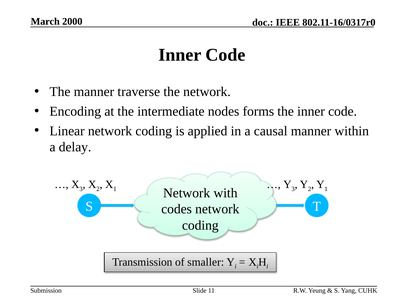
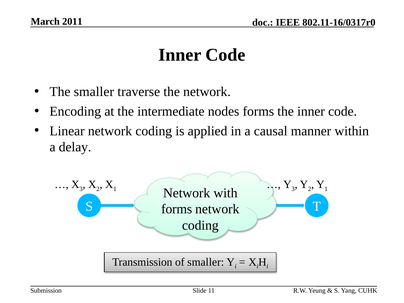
2000: 2000 -> 2011 (72, 21)
The manner: manner -> smaller (94, 92)
codes: codes -> forms (177, 209)
